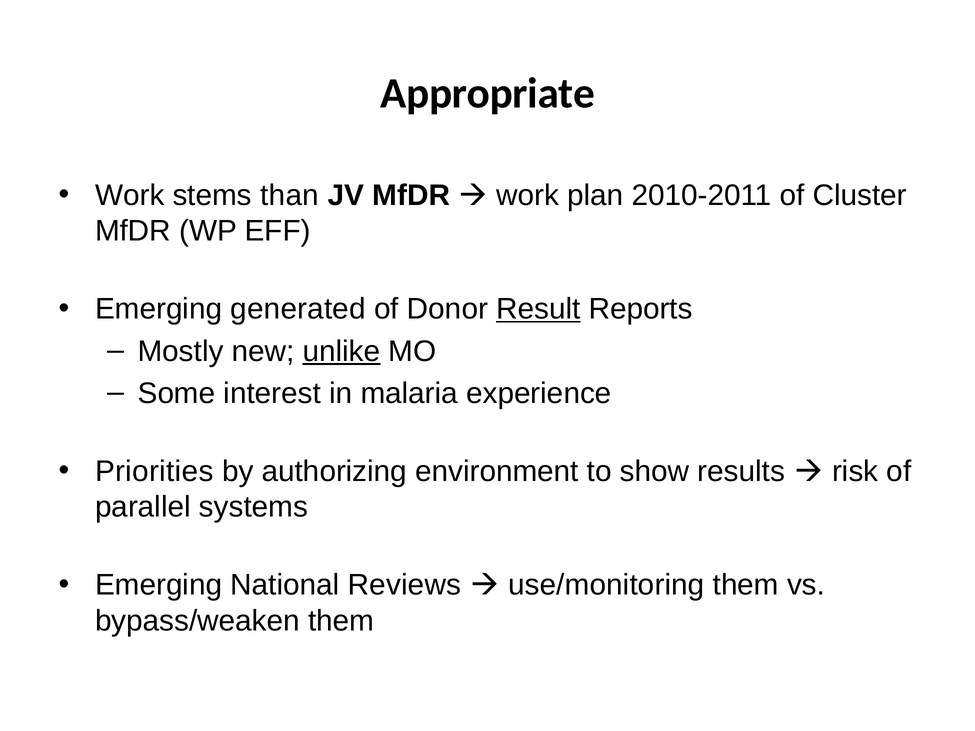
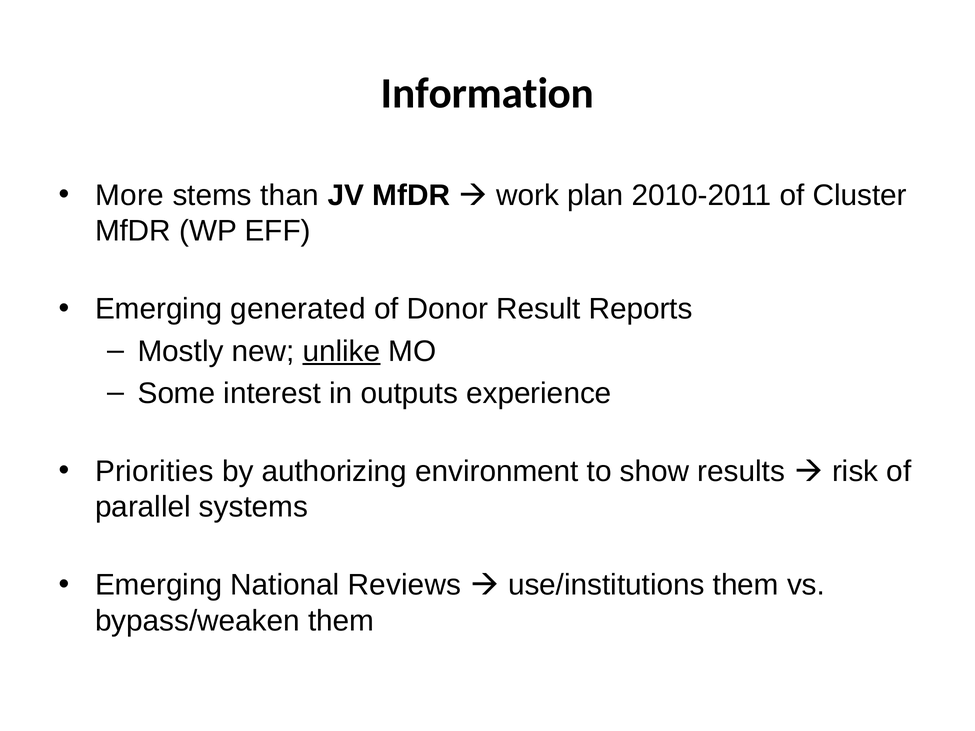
Appropriate: Appropriate -> Information (488, 93)
Work: Work -> More (130, 195)
Result underline: present -> none (538, 309)
malaria: malaria -> outputs (409, 394)
use/monitoring: use/monitoring -> use/institutions (606, 585)
